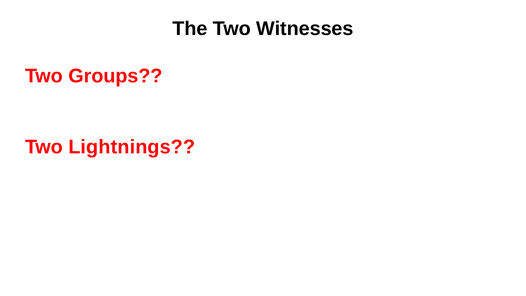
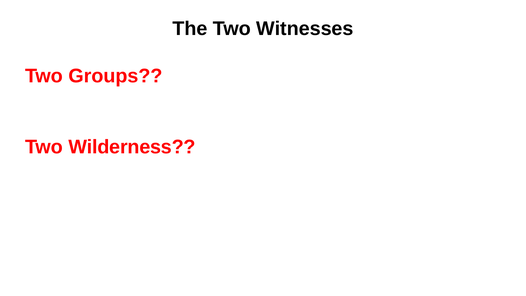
Lightnings: Lightnings -> Wilderness (132, 147)
